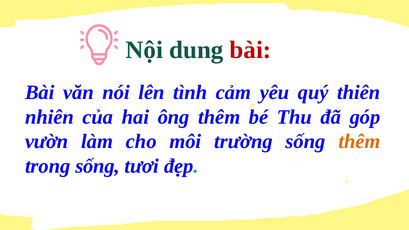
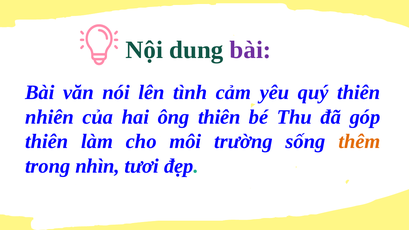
bài colour: red -> purple (250, 50)
ông thêm: thêm -> thiên (219, 117)
vườn: vườn -> thiên (47, 142)
trong sống: sống -> nhìn (97, 166)
